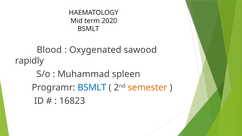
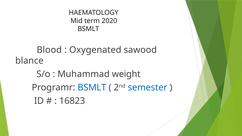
rapidly: rapidly -> blance (29, 61)
spleen: spleen -> weight (126, 74)
semester colour: orange -> blue (148, 88)
